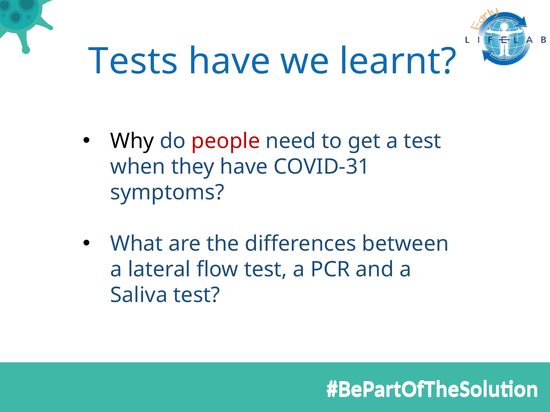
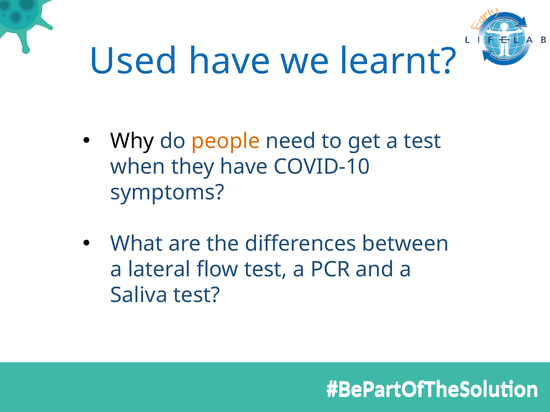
Tests: Tests -> Used (133, 62)
people colour: red -> orange (226, 141)
COVID-31: COVID-31 -> COVID-10 (322, 167)
